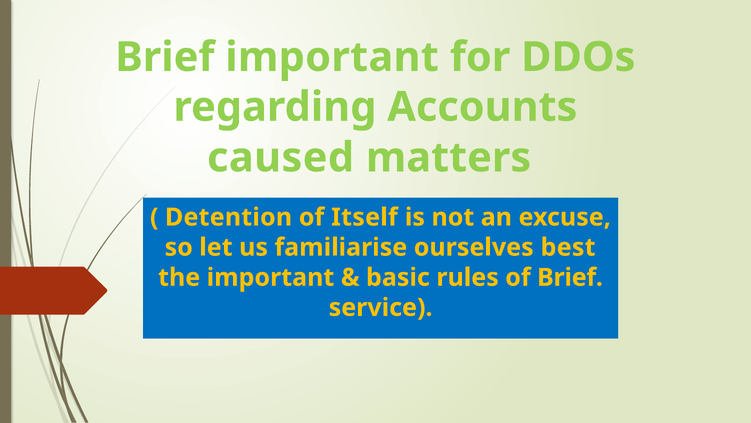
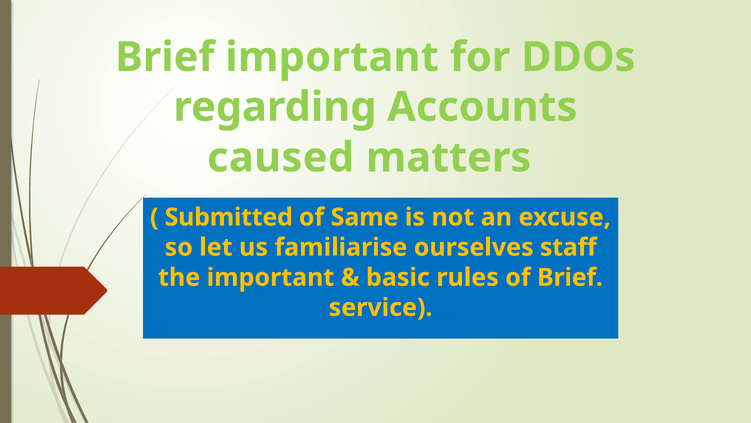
Detention: Detention -> Submitted (229, 217)
Itself: Itself -> Same (365, 217)
best: best -> staff (568, 247)
